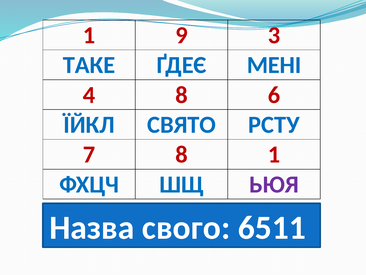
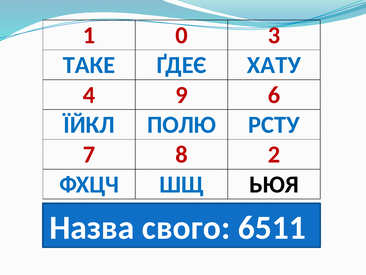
9: 9 -> 0 (182, 35)
МЕНІ: МЕНІ -> ХАТУ (274, 65)
4 8: 8 -> 9 (182, 95)
СВЯТО: СВЯТО -> ПОЛЮ (182, 125)
8 1: 1 -> 2 (274, 154)
ЬЮЯ colour: purple -> black (274, 184)
